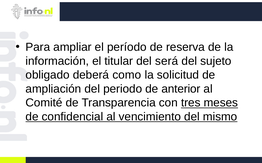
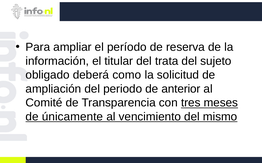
será: será -> trata (167, 61)
confidencial: confidencial -> únicamente (72, 117)
